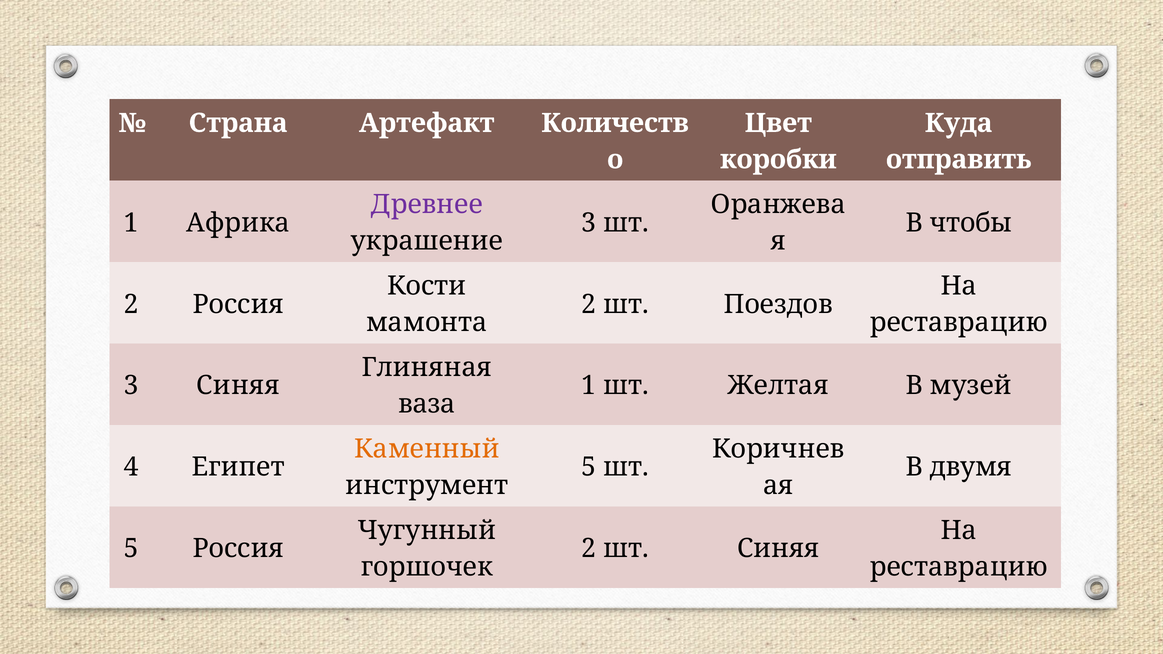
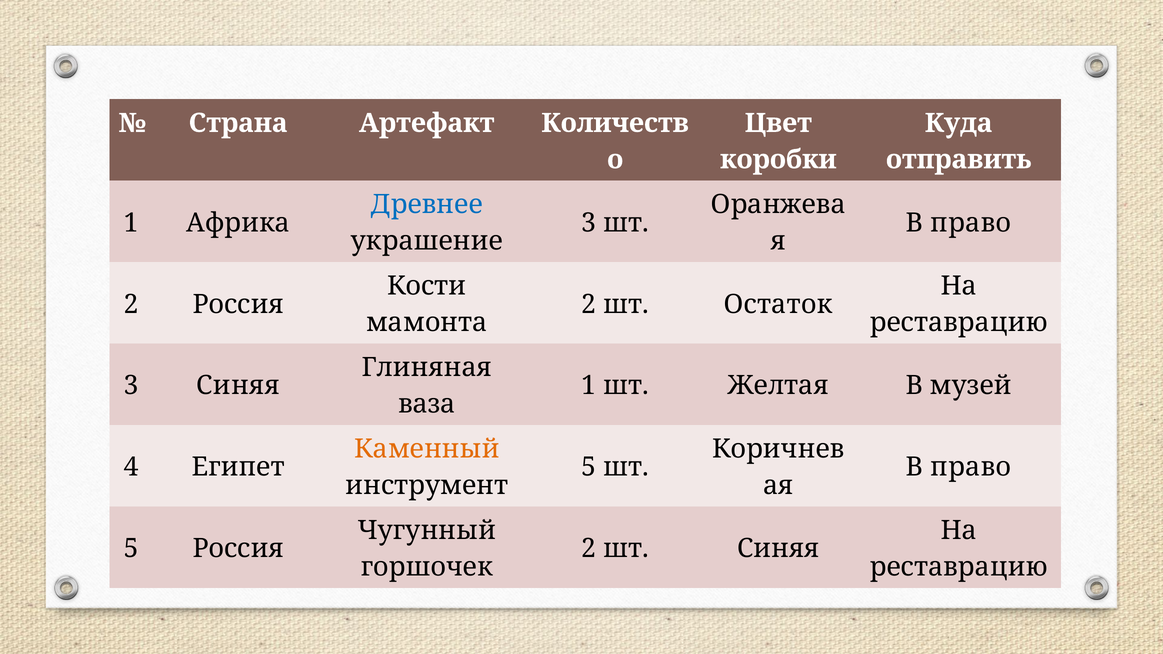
Древнее colour: purple -> blue (427, 205)
чтобы: чтобы -> право (971, 223)
Поездов: Поездов -> Остаток (778, 304)
двумя: двумя -> право (971, 467)
